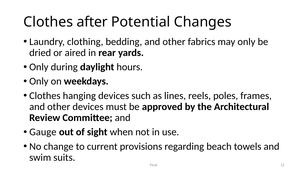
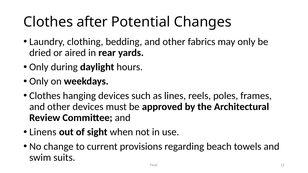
Gauge: Gauge -> Linens (43, 132)
